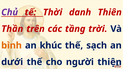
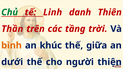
Chủ colour: purple -> green (10, 12)
Thời: Thời -> Linh (53, 12)
sạch: sạch -> giữa (97, 46)
